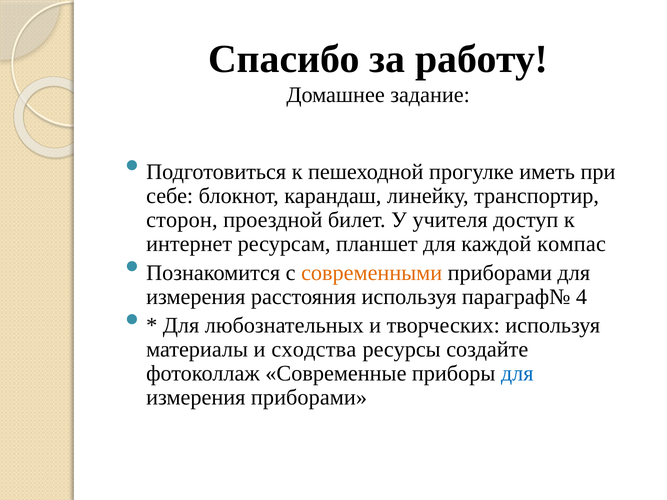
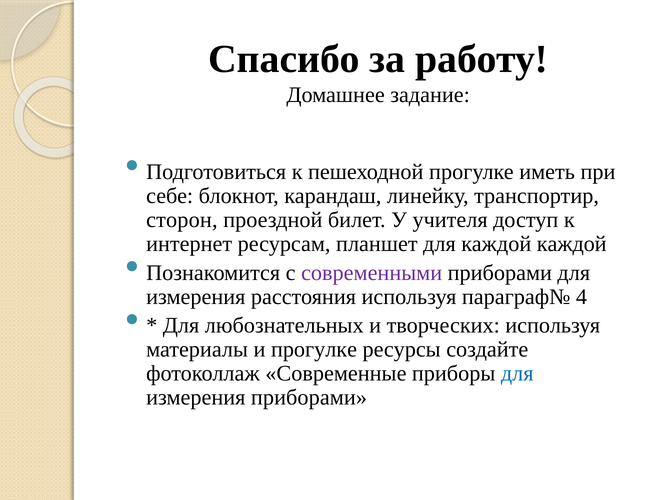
каждой компас: компас -> каждой (572, 244)
современными colour: orange -> purple (372, 273)
и сходства: сходства -> прогулке (314, 350)
